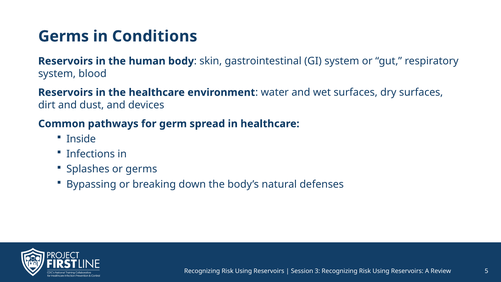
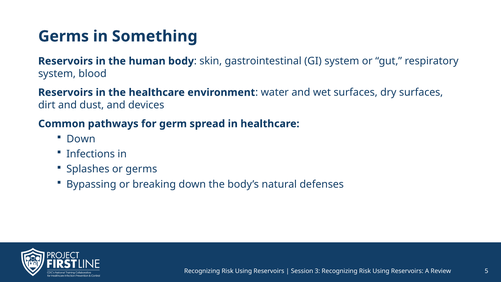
Conditions: Conditions -> Something (155, 36)
Inside: Inside -> Down (81, 139)
